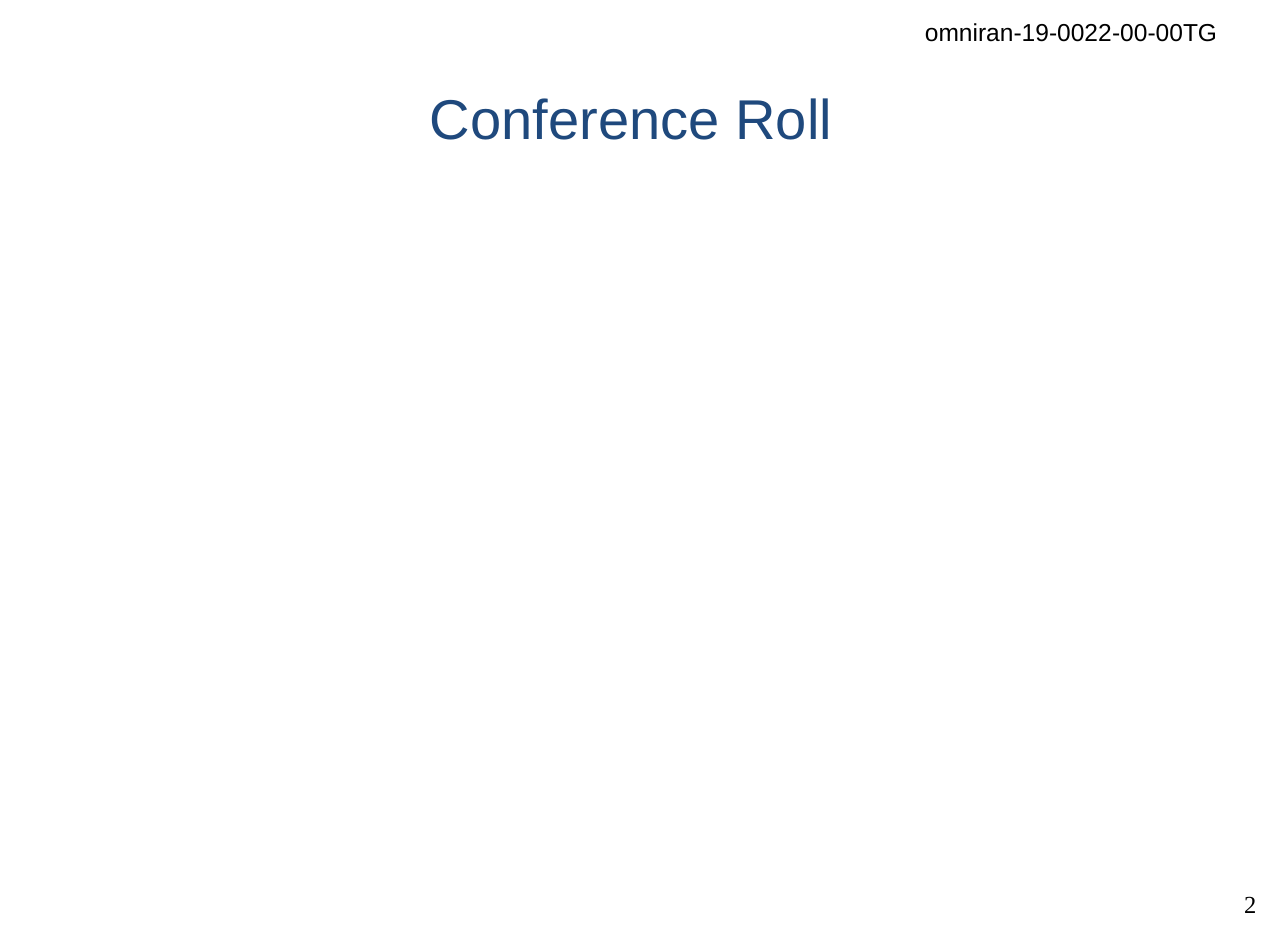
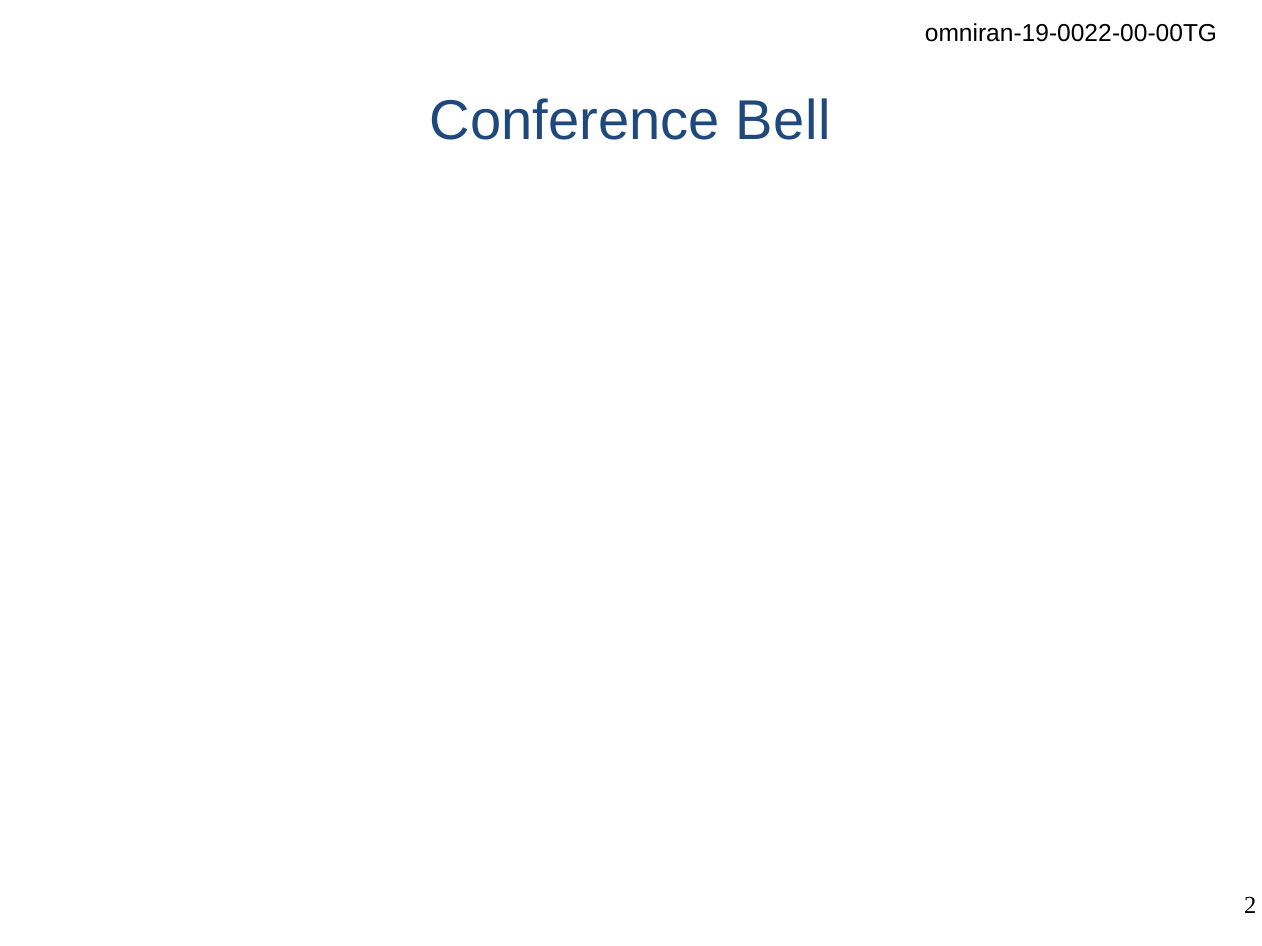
Roll: Roll -> Bell (783, 121)
